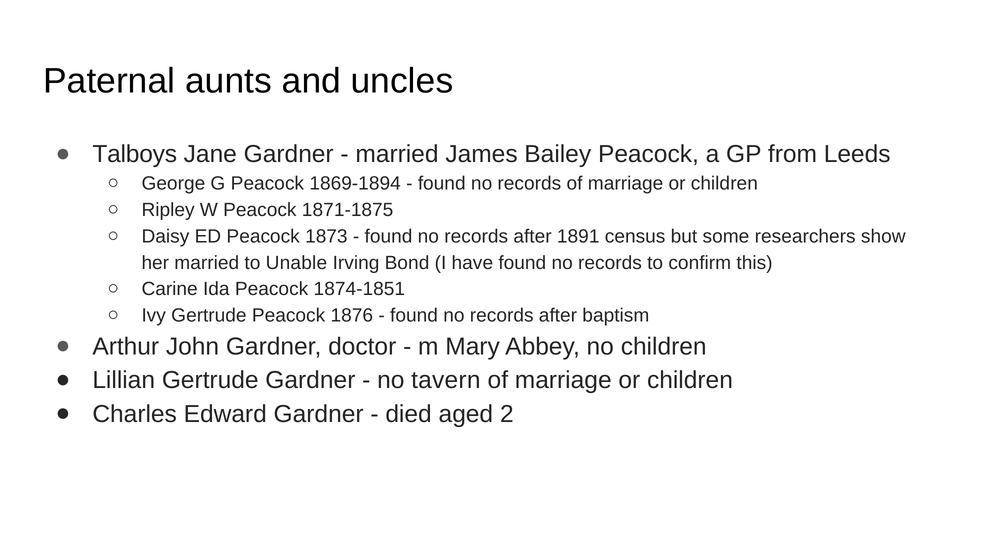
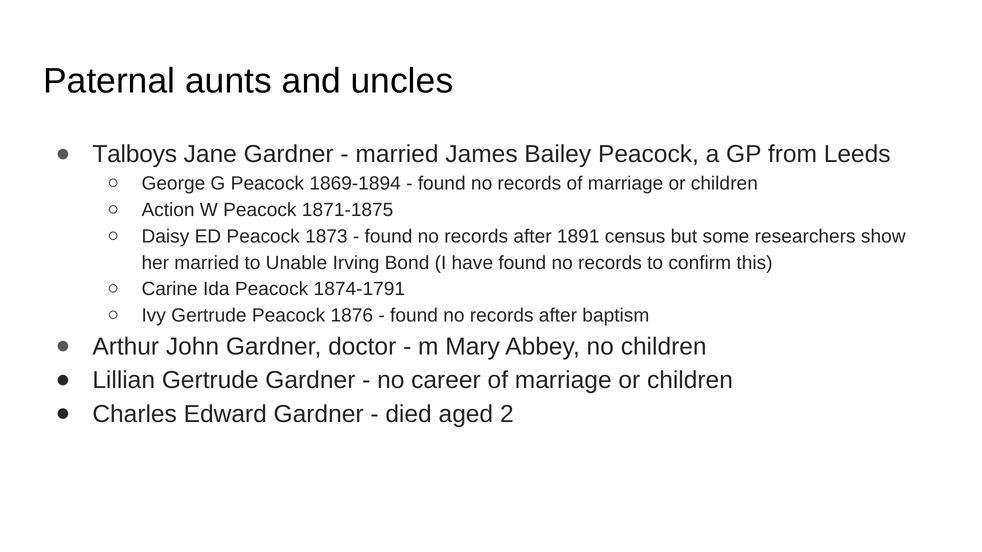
Ripley: Ripley -> Action (168, 210)
1874-1851: 1874-1851 -> 1874-1791 (359, 289)
tavern: tavern -> career (446, 381)
